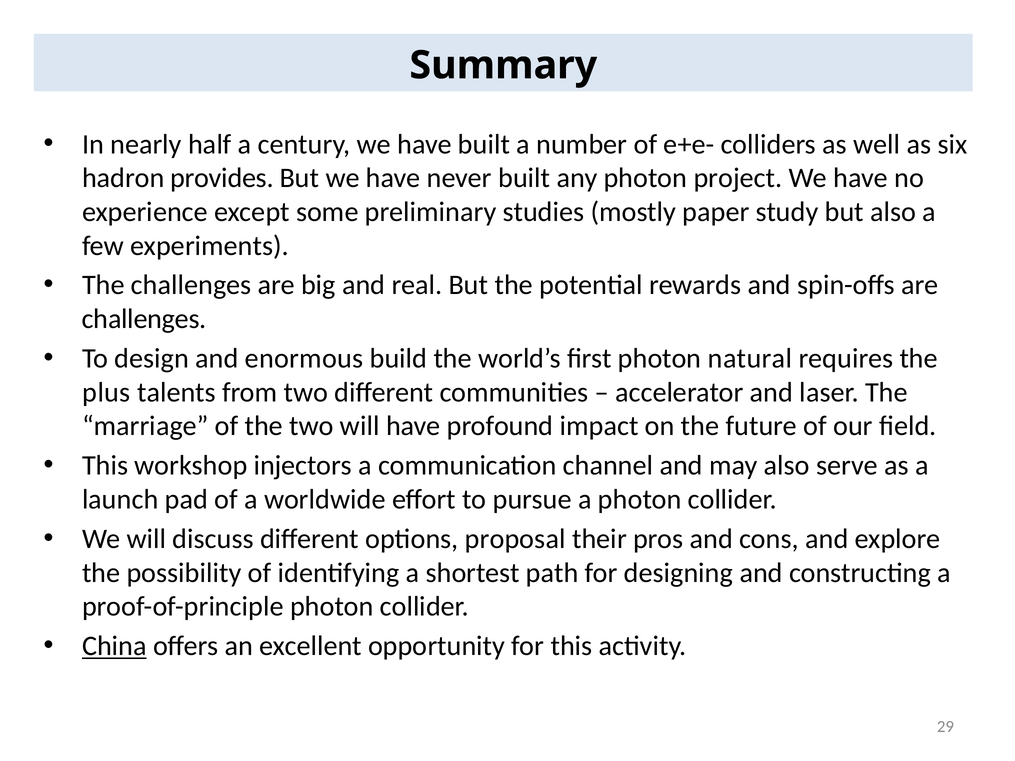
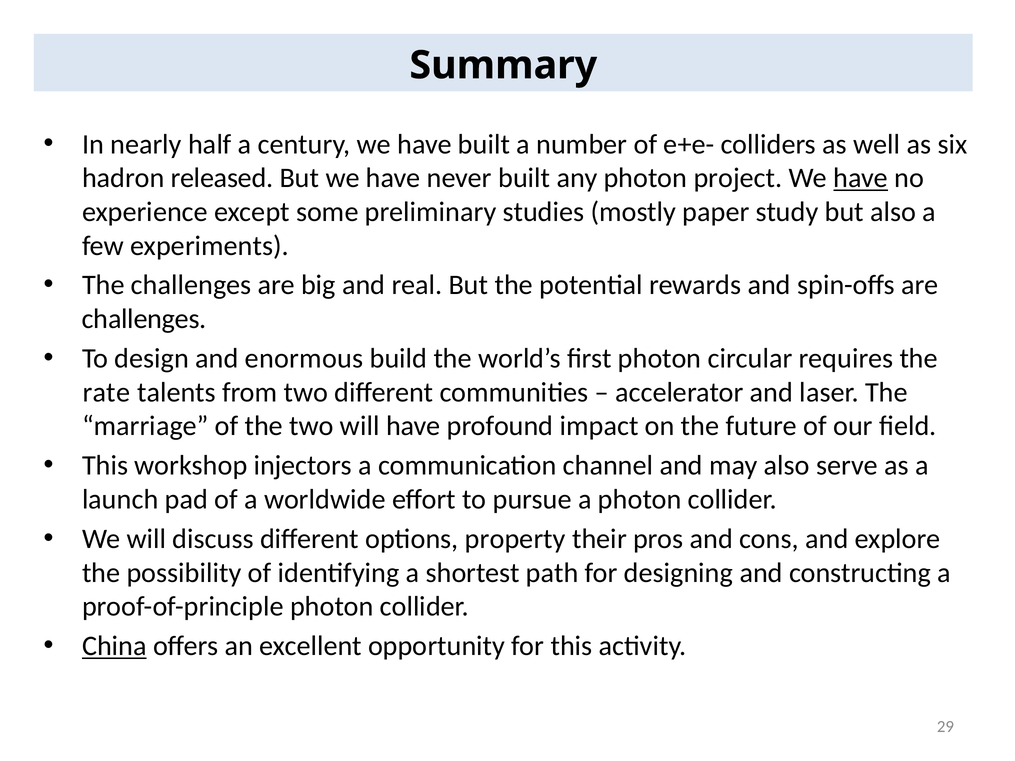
provides: provides -> released (222, 178)
have underline: none -> present (861, 178)
natural: natural -> circular (750, 359)
plus: plus -> rate (106, 392)
proposal: proposal -> property (515, 539)
